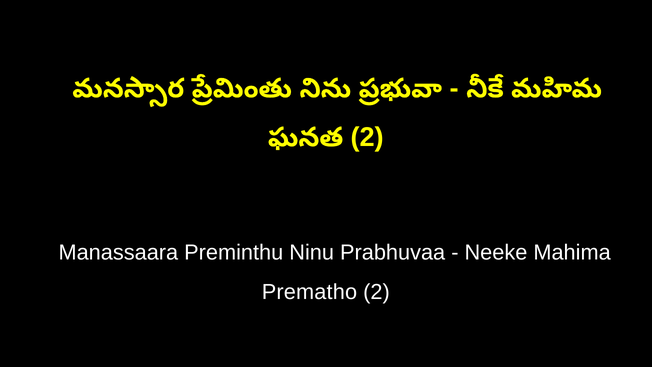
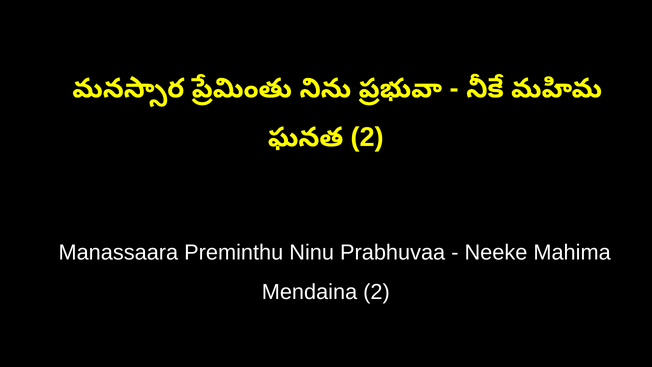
Prematho: Prematho -> Mendaina (310, 292)
